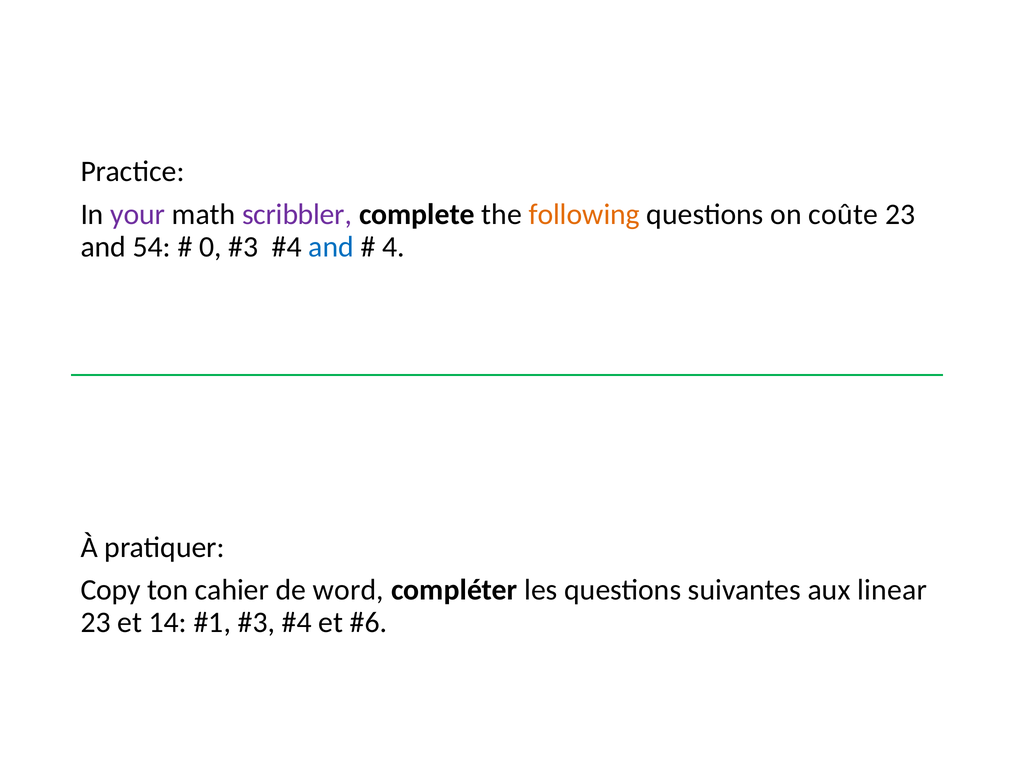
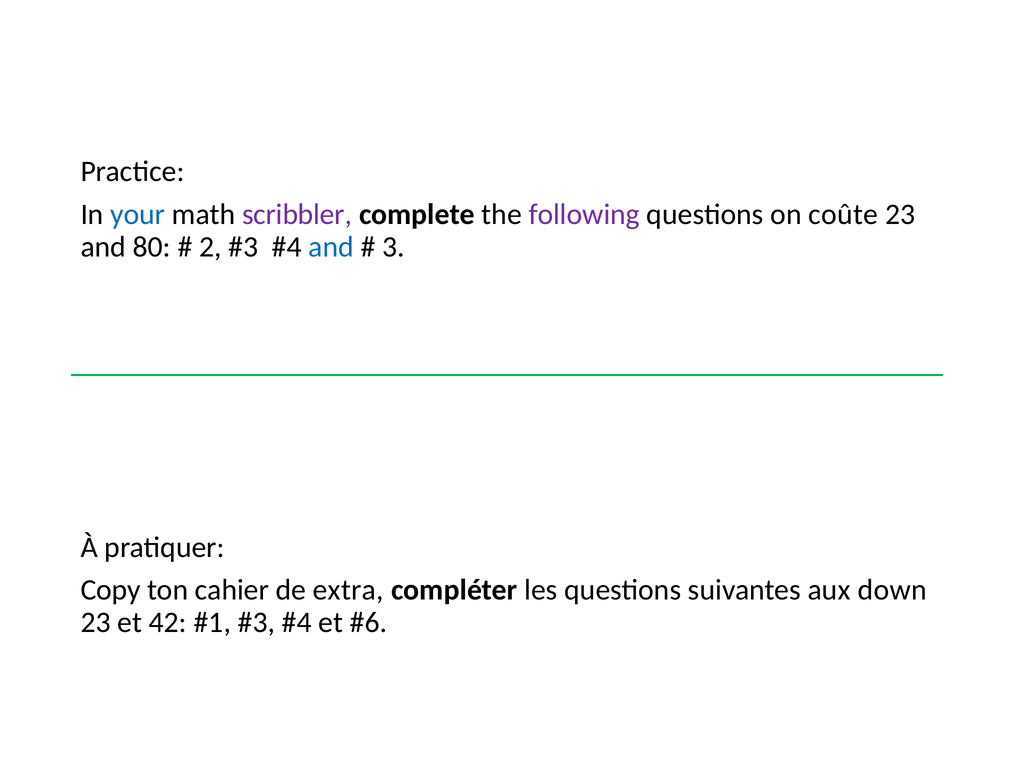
your colour: purple -> blue (138, 215)
following colour: orange -> purple (584, 215)
54: 54 -> 80 (152, 247)
0: 0 -> 2 (210, 247)
4: 4 -> 3 (393, 247)
word: word -> extra (348, 590)
linear: linear -> down (892, 590)
14: 14 -> 42 (168, 622)
